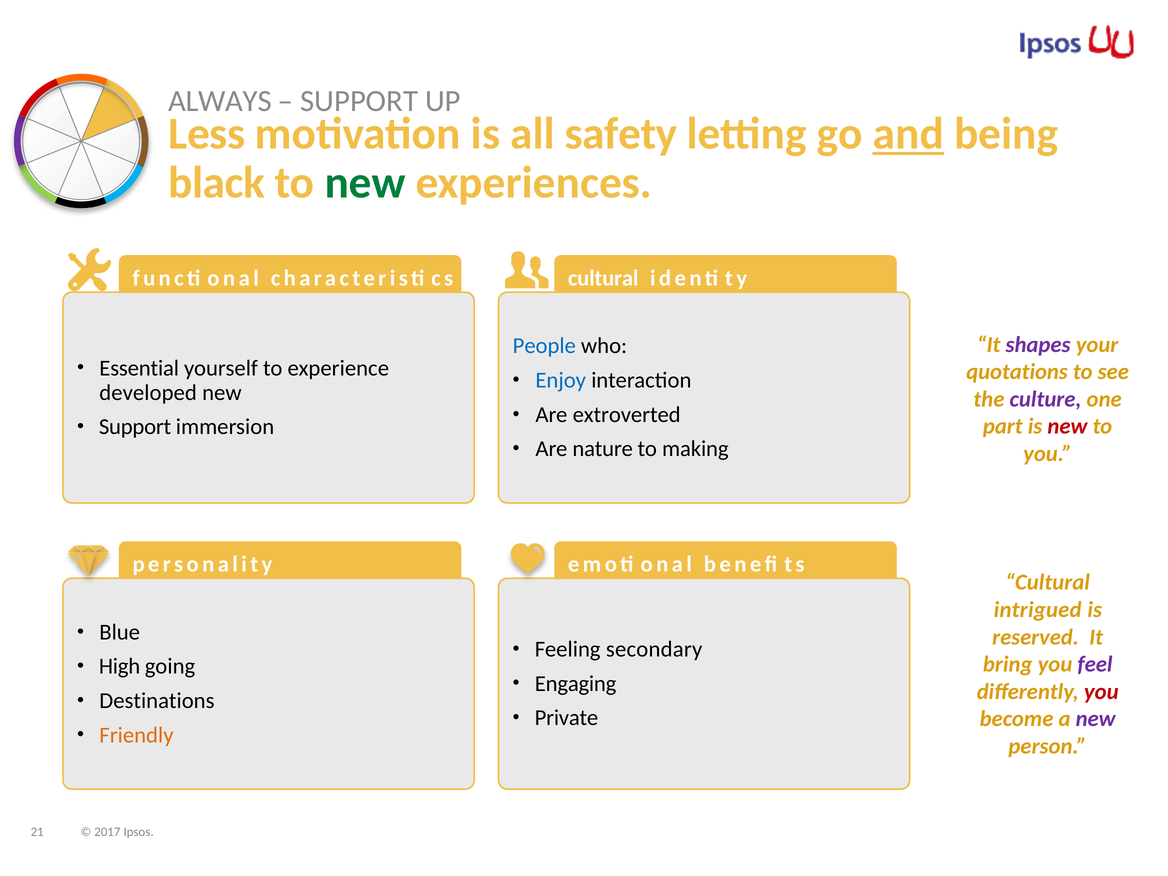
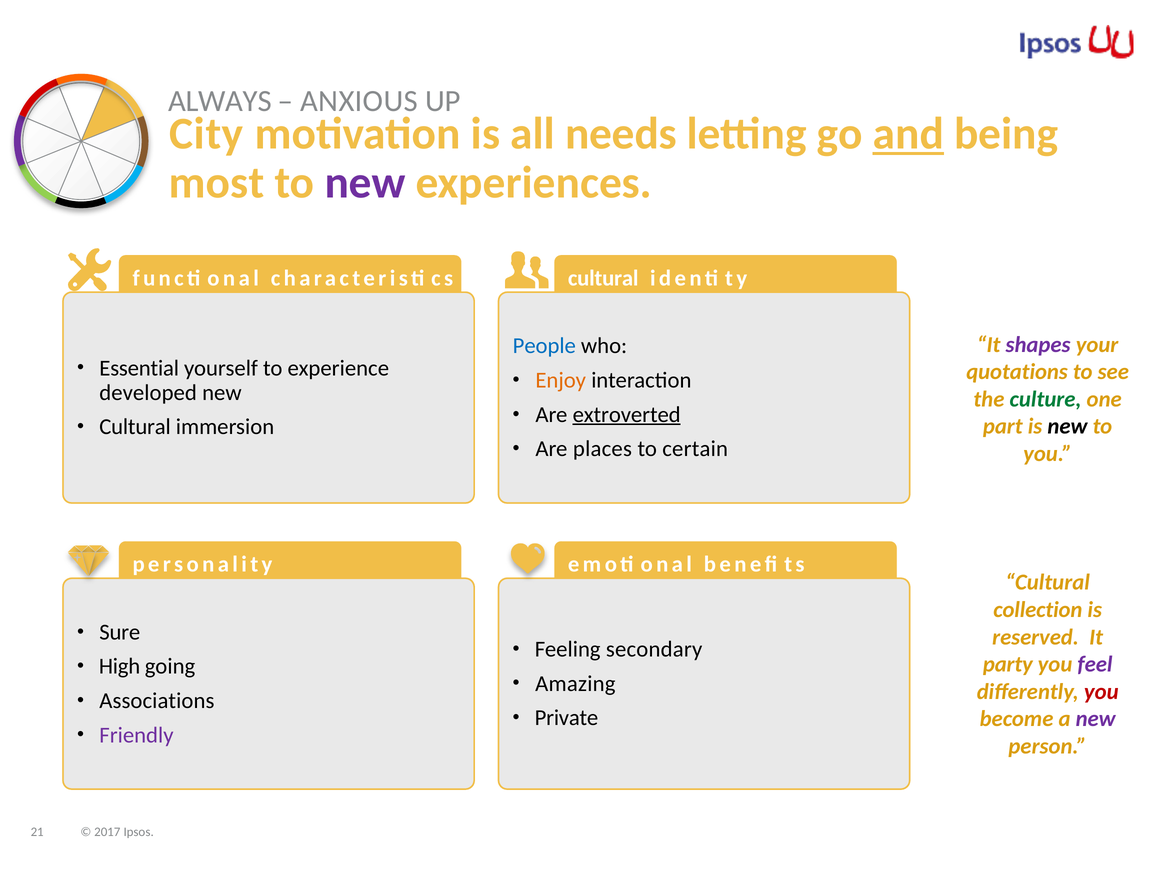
SUPPORT: SUPPORT -> ANXIOUS (359, 101)
Less: Less -> City (206, 134)
safety: safety -> needs (621, 134)
black: black -> most (216, 183)
new colour: green -> purple (365, 183)
Enjoy colour: blue -> orange (561, 380)
culture colour: purple -> green (1045, 399)
extroverted underline: none -> present (627, 415)
Support: Support -> Cultural (135, 427)
new colour: red -> black (1067, 426)
nature: nature -> places (602, 449)
making: making -> certain (695, 449)
intrigued: intrigued -> collection (1038, 610)
Blue: Blue -> Sure (120, 632)
bring: bring -> party (1008, 664)
Engaging: Engaging -> Amazing (575, 684)
Destinations: Destinations -> Associations (157, 701)
Friendly colour: orange -> purple (136, 735)
